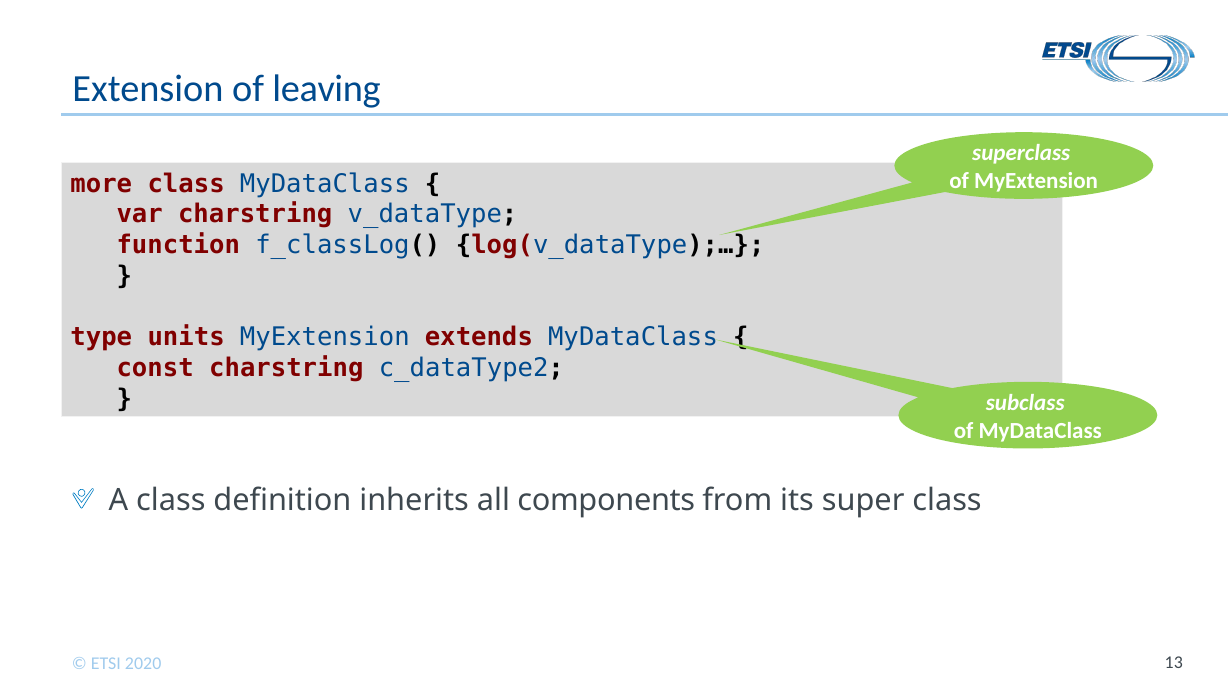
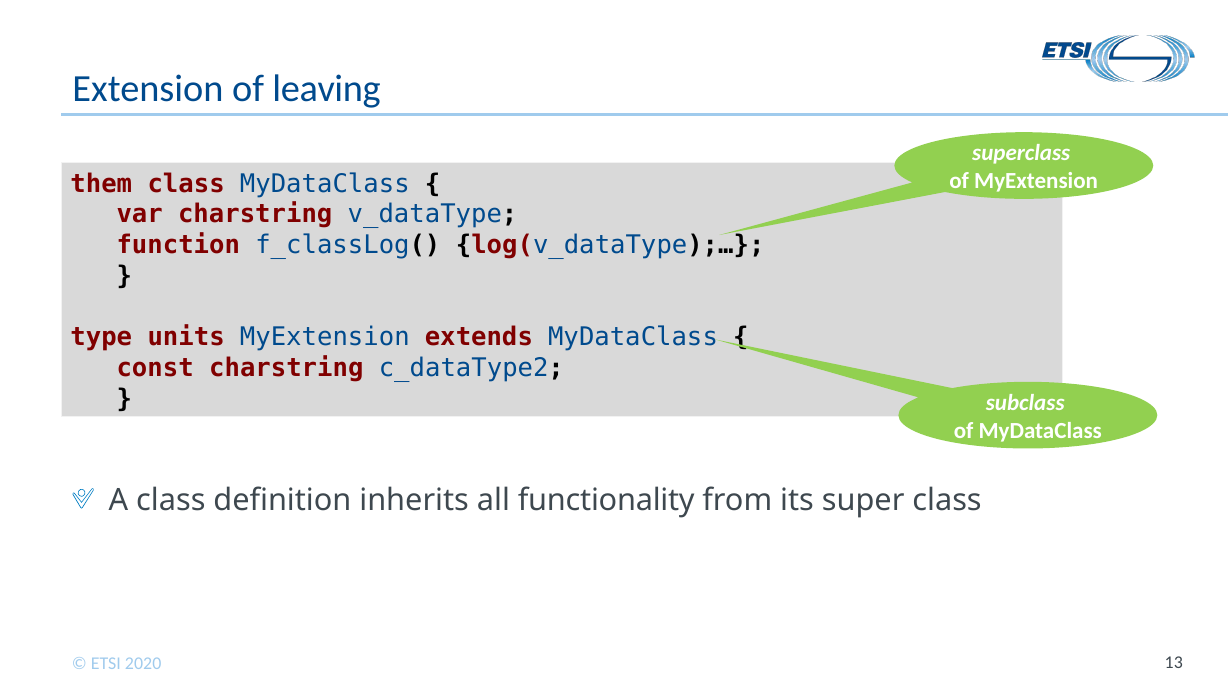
more: more -> them (101, 184)
components: components -> functionality (606, 500)
